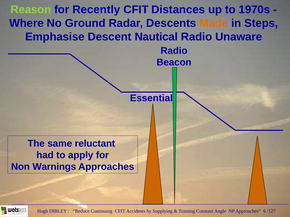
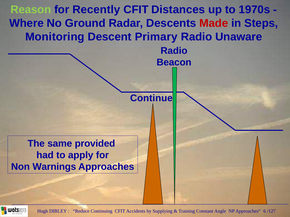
Made colour: orange -> red (214, 23)
Emphasise: Emphasise -> Monitoring (55, 37)
Nautical: Nautical -> Primary (156, 37)
Essential: Essential -> Continue (151, 98)
reluctant: reluctant -> provided (95, 144)
